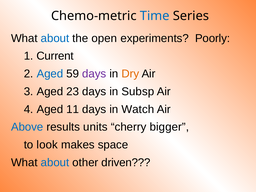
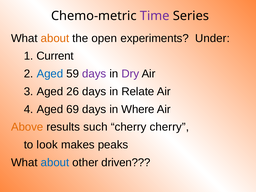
Time colour: blue -> purple (155, 16)
about colour: blue -> orange (55, 38)
Poorly: Poorly -> Under (212, 38)
Dry colour: orange -> purple (130, 74)
23: 23 -> 26 (73, 91)
Subsp: Subsp -> Relate (138, 91)
11: 11 -> 69 (73, 109)
Watch: Watch -> Where (138, 109)
Above colour: blue -> orange (27, 127)
units: units -> such (95, 127)
cherry bigger: bigger -> cherry (169, 127)
space: space -> peaks (113, 145)
